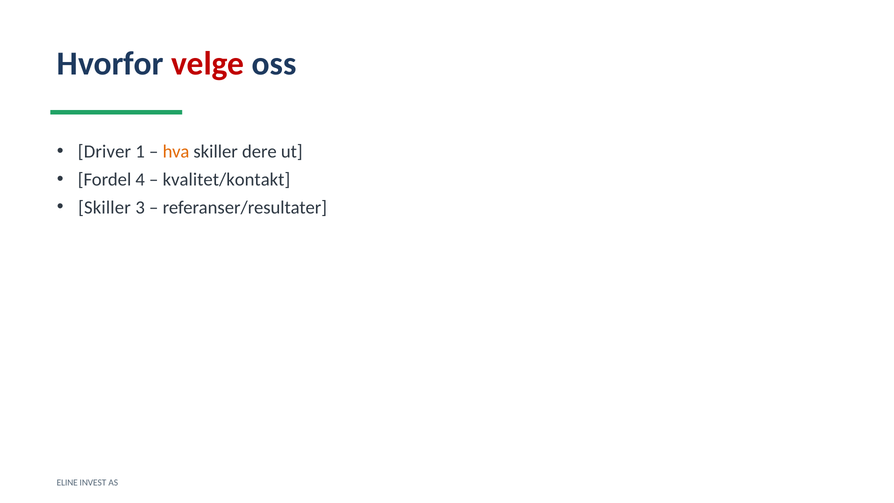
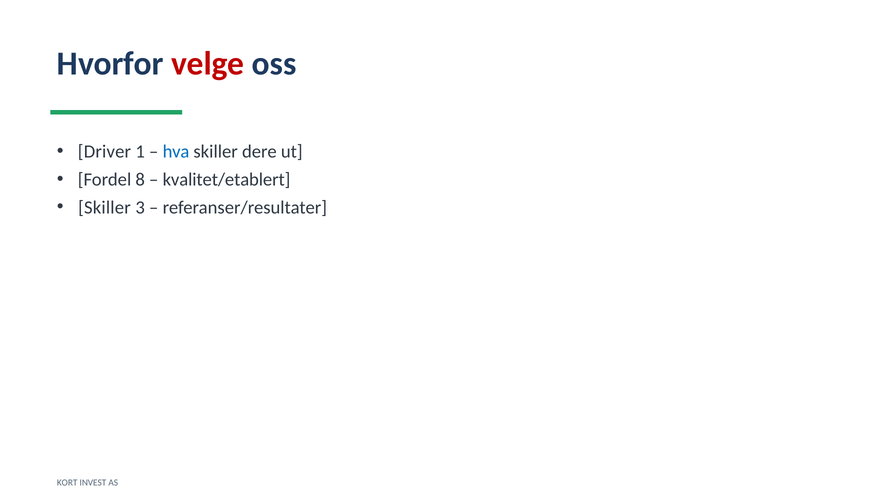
hva colour: orange -> blue (176, 151)
4: 4 -> 8 (140, 179)
kvalitet/kontakt: kvalitet/kontakt -> kvalitet/etablert (226, 179)
ELINE: ELINE -> KORT (67, 483)
